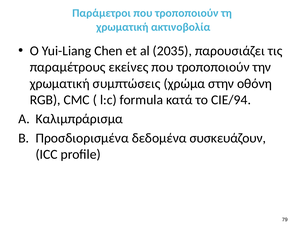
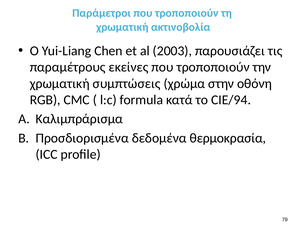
2035: 2035 -> 2003 (172, 51)
συσκευάζουν: συσκευάζουν -> θερμοκρασία (228, 138)
